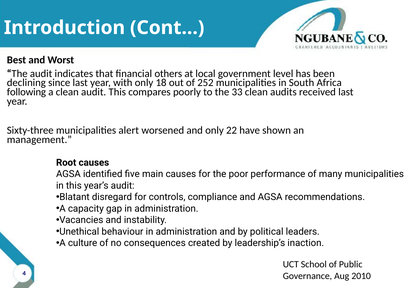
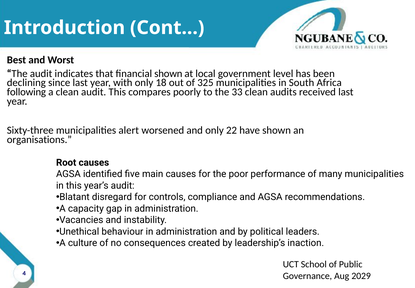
financial others: others -> shown (168, 73)
252: 252 -> 325 (205, 83)
management: management -> organisations (39, 139)
2010: 2010 -> 2029 (361, 275)
